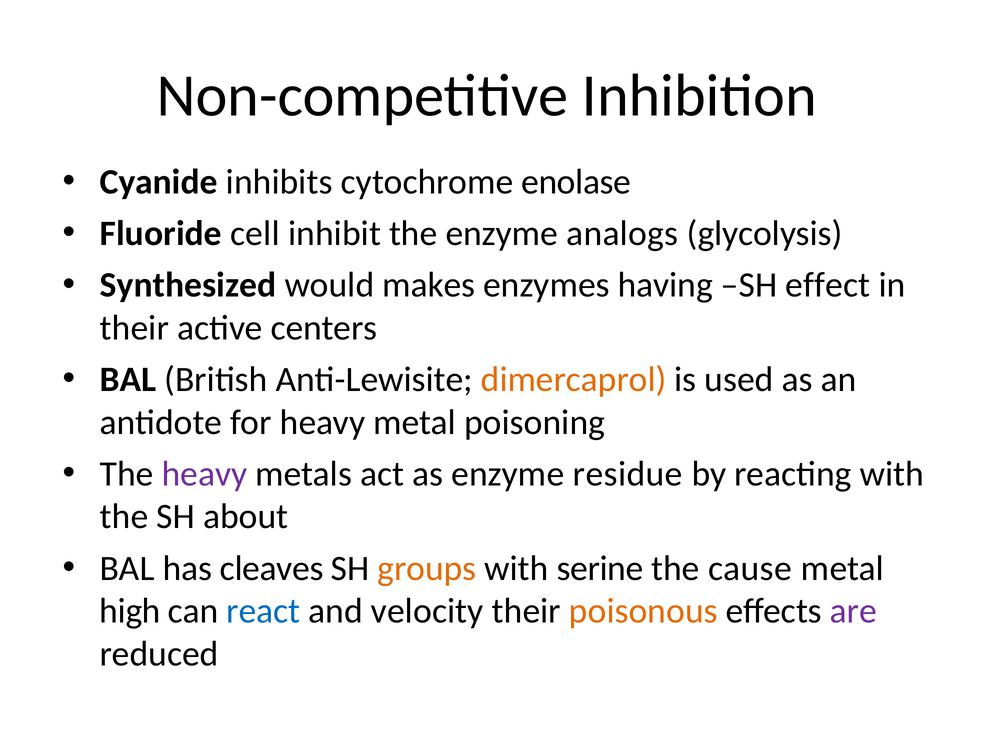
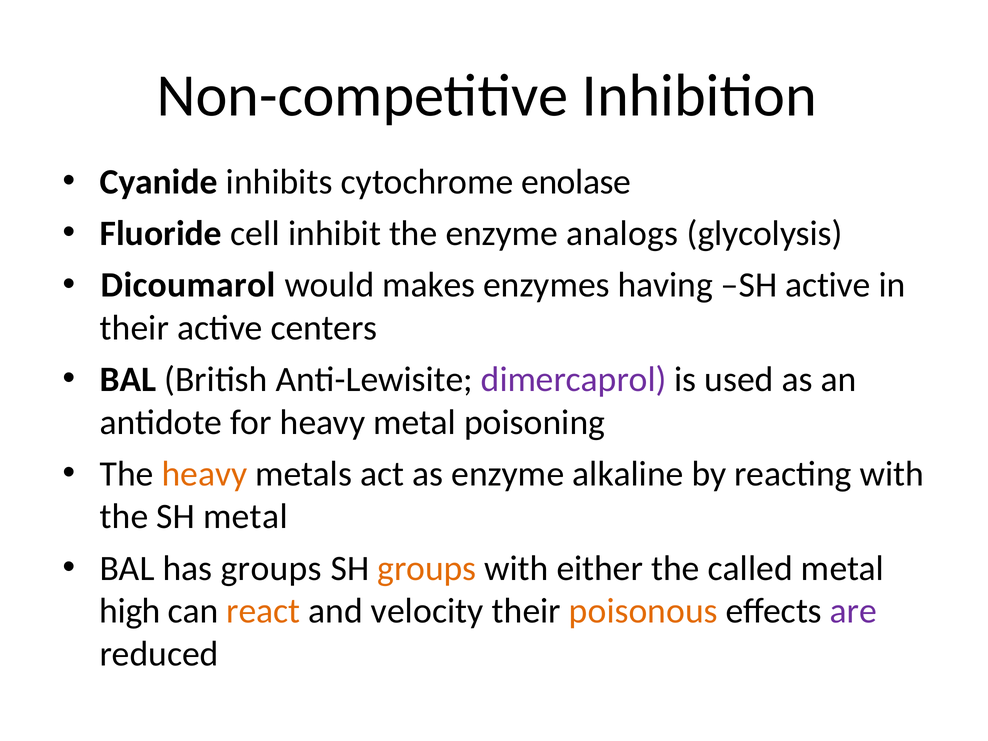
Synthesized: Synthesized -> Dicoumarol (188, 285)
SH effect: effect -> active (828, 285)
dimercaprol colour: orange -> purple (574, 380)
heavy colour: purple -> orange (205, 474)
residue: residue -> alkaline (628, 474)
SH about: about -> metal (245, 517)
has cleaves: cleaves -> groups (271, 568)
serine: serine -> either (600, 568)
cause: cause -> called (750, 568)
react colour: blue -> orange (263, 611)
